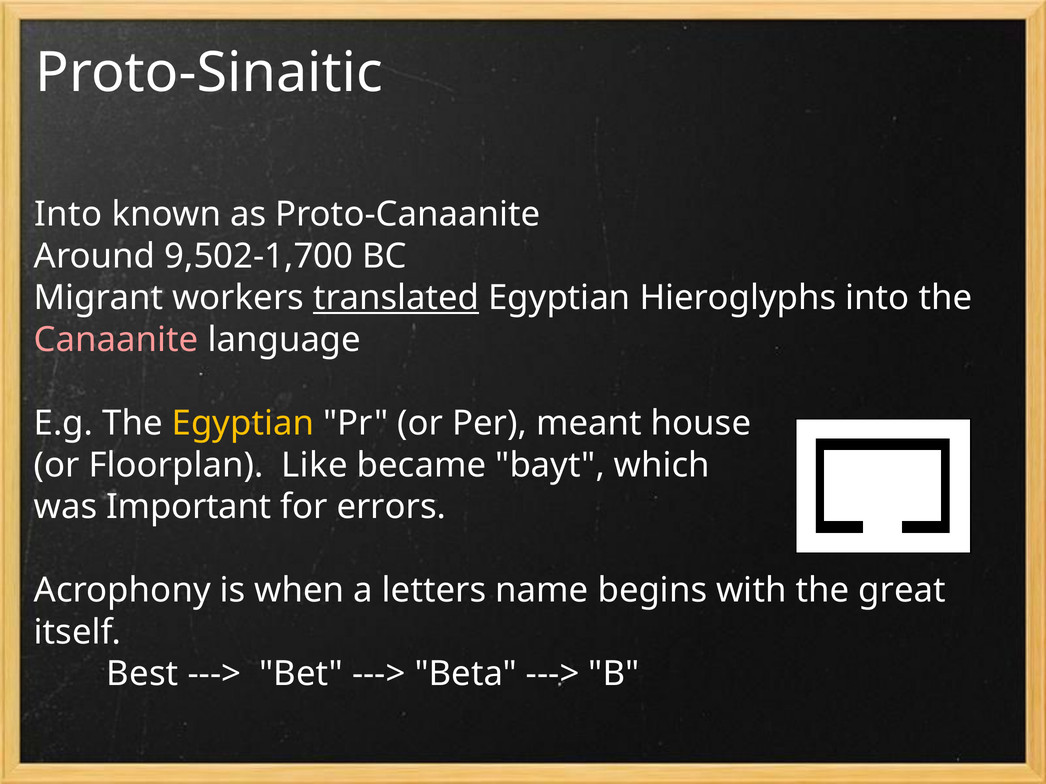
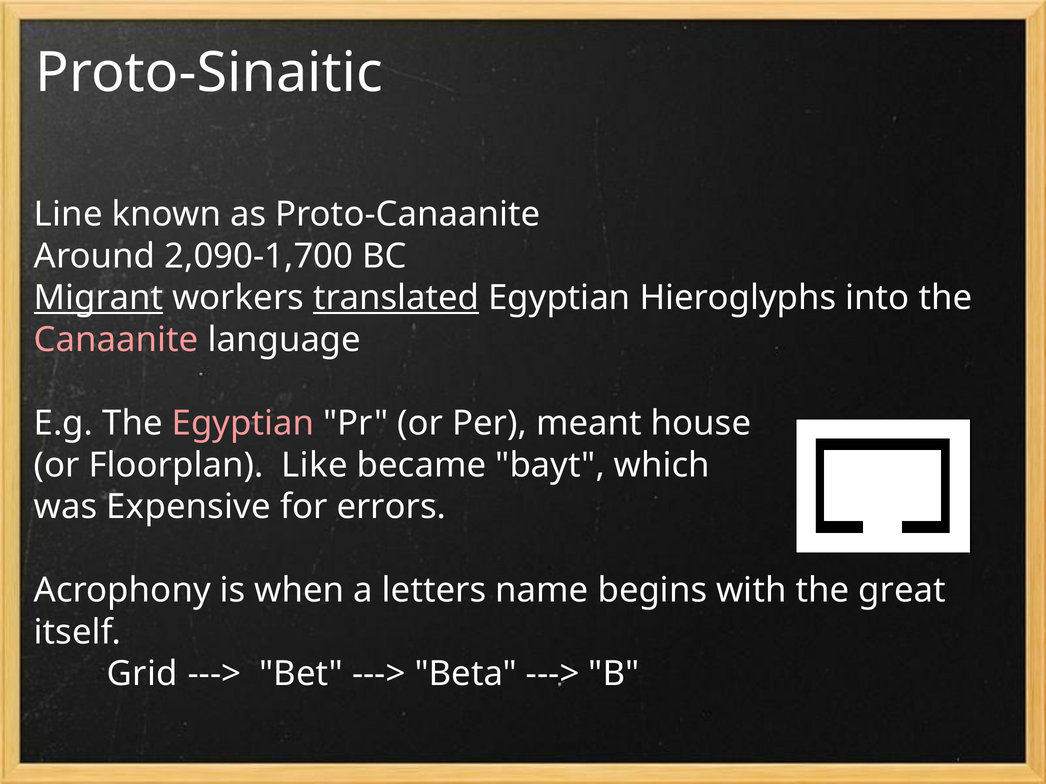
Into: Into -> Line (68, 215)
9,502-1,700: 9,502-1,700 -> 2,090-1,700 (259, 256)
Migrant underline: none -> present (99, 298)
Egyptian colour: yellow -> pink (243, 424)
Important: Important -> Expensive (189, 507)
Best: Best -> Grid (142, 674)
